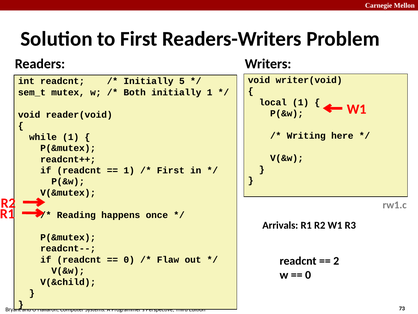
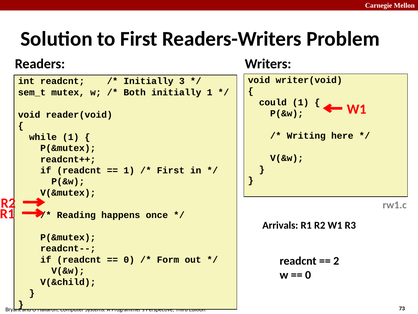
5: 5 -> 3 (182, 81)
local: local -> could (273, 102)
Flaw: Flaw -> Form (168, 259)
